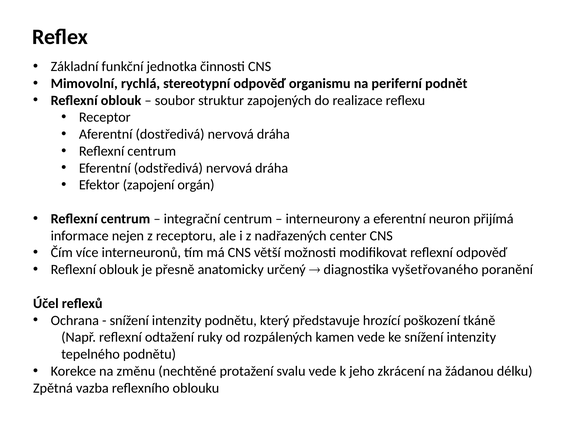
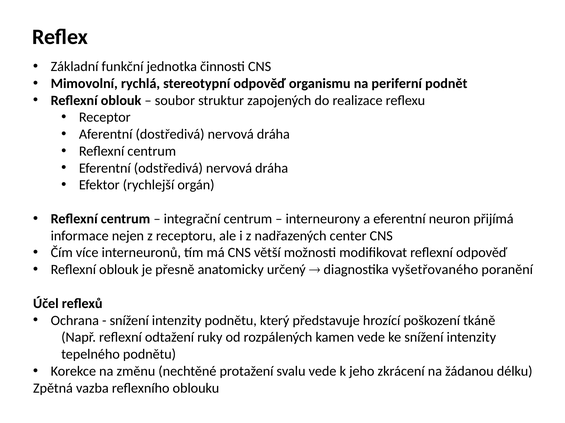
zapojení: zapojení -> rychlejší (149, 185)
